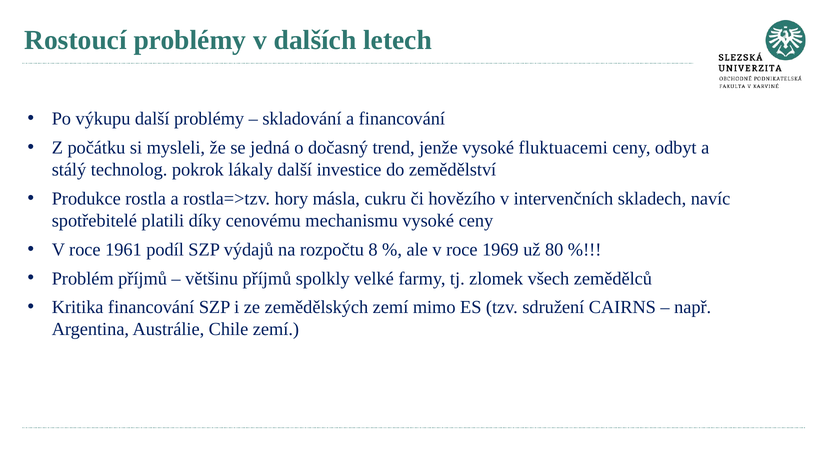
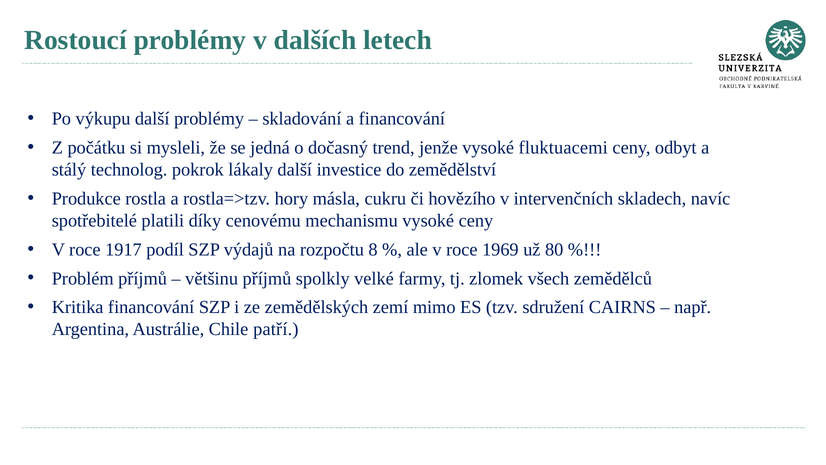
1961: 1961 -> 1917 (123, 249)
Chile zemí: zemí -> patří (276, 329)
